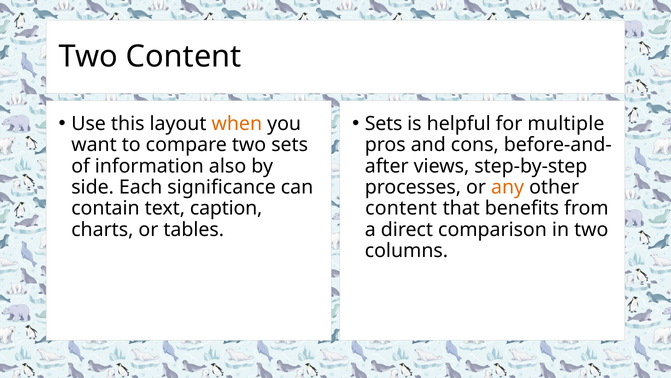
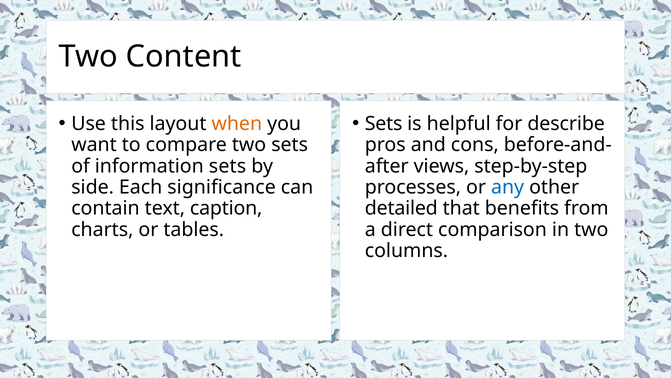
multiple: multiple -> describe (566, 124)
information also: also -> sets (228, 166)
any colour: orange -> blue (508, 187)
content: content -> detailed (401, 208)
